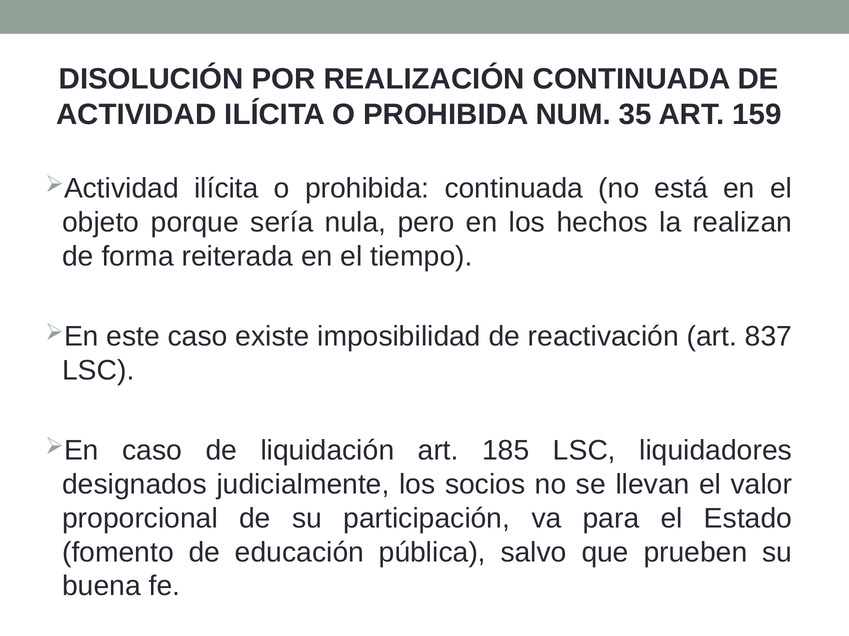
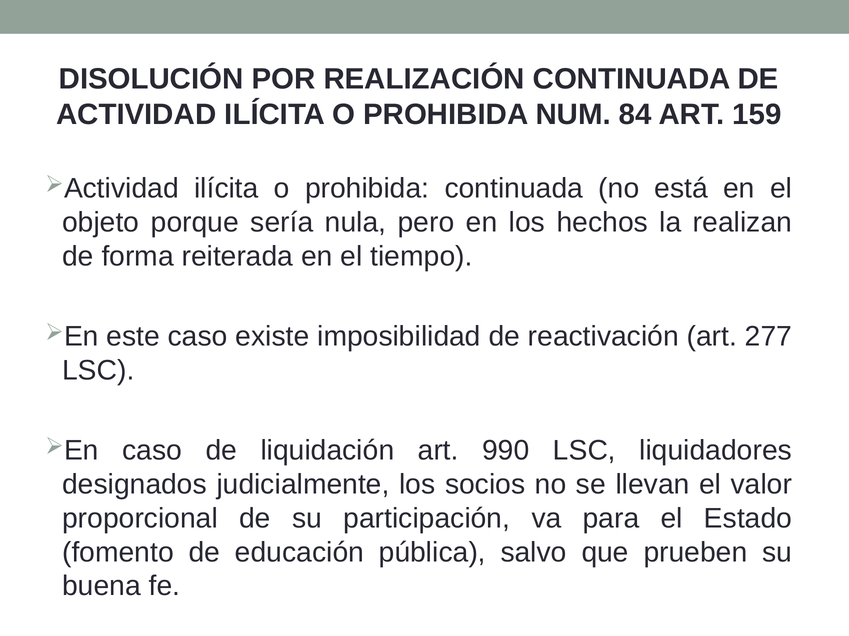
35: 35 -> 84 (635, 115)
837: 837 -> 277 (768, 337)
185: 185 -> 990 (506, 451)
